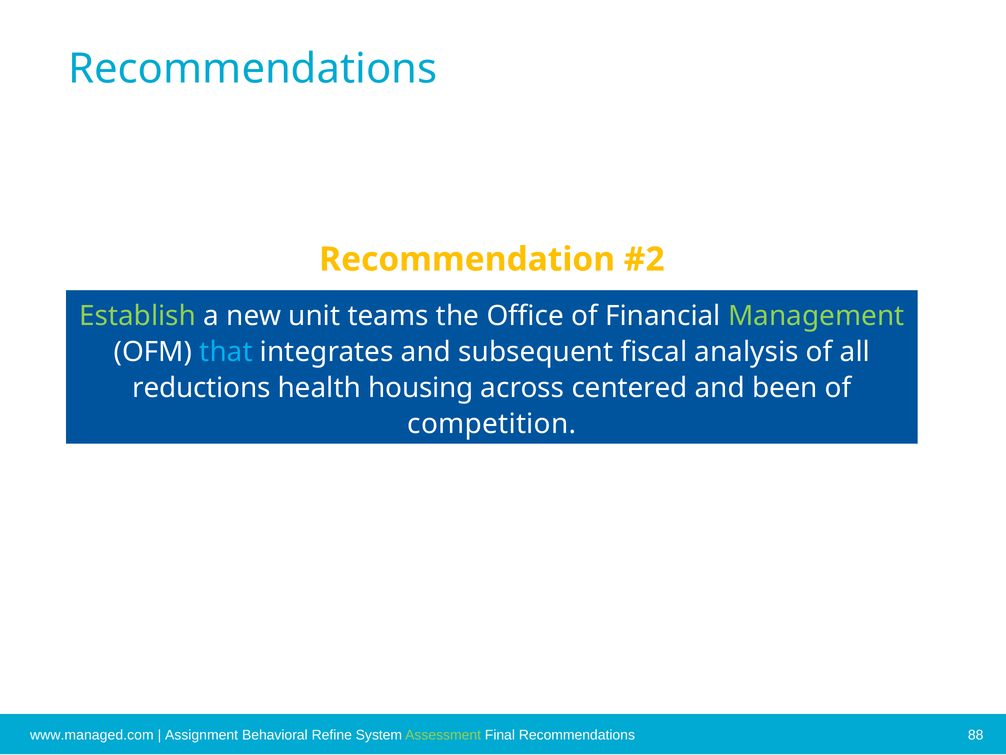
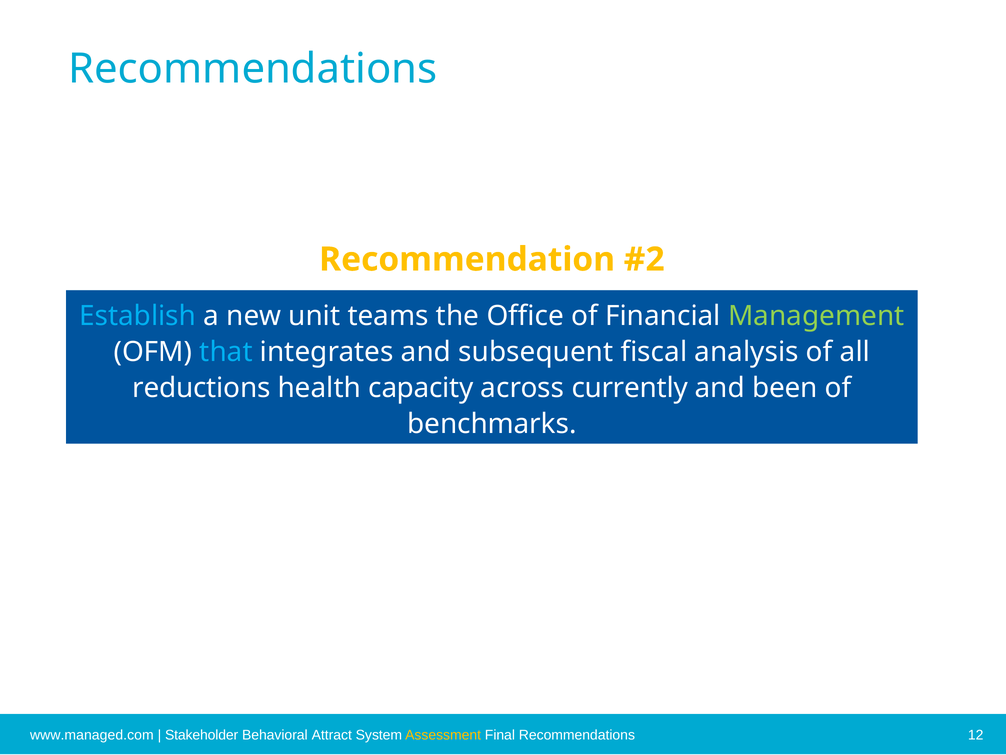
Establish colour: light green -> light blue (138, 316)
housing: housing -> capacity (421, 388)
centered: centered -> currently (630, 388)
competition: competition -> benchmarks (492, 424)
Assignment: Assignment -> Stakeholder (202, 735)
Refine: Refine -> Attract (332, 735)
Assessment colour: light green -> yellow (443, 735)
88: 88 -> 12 (976, 735)
